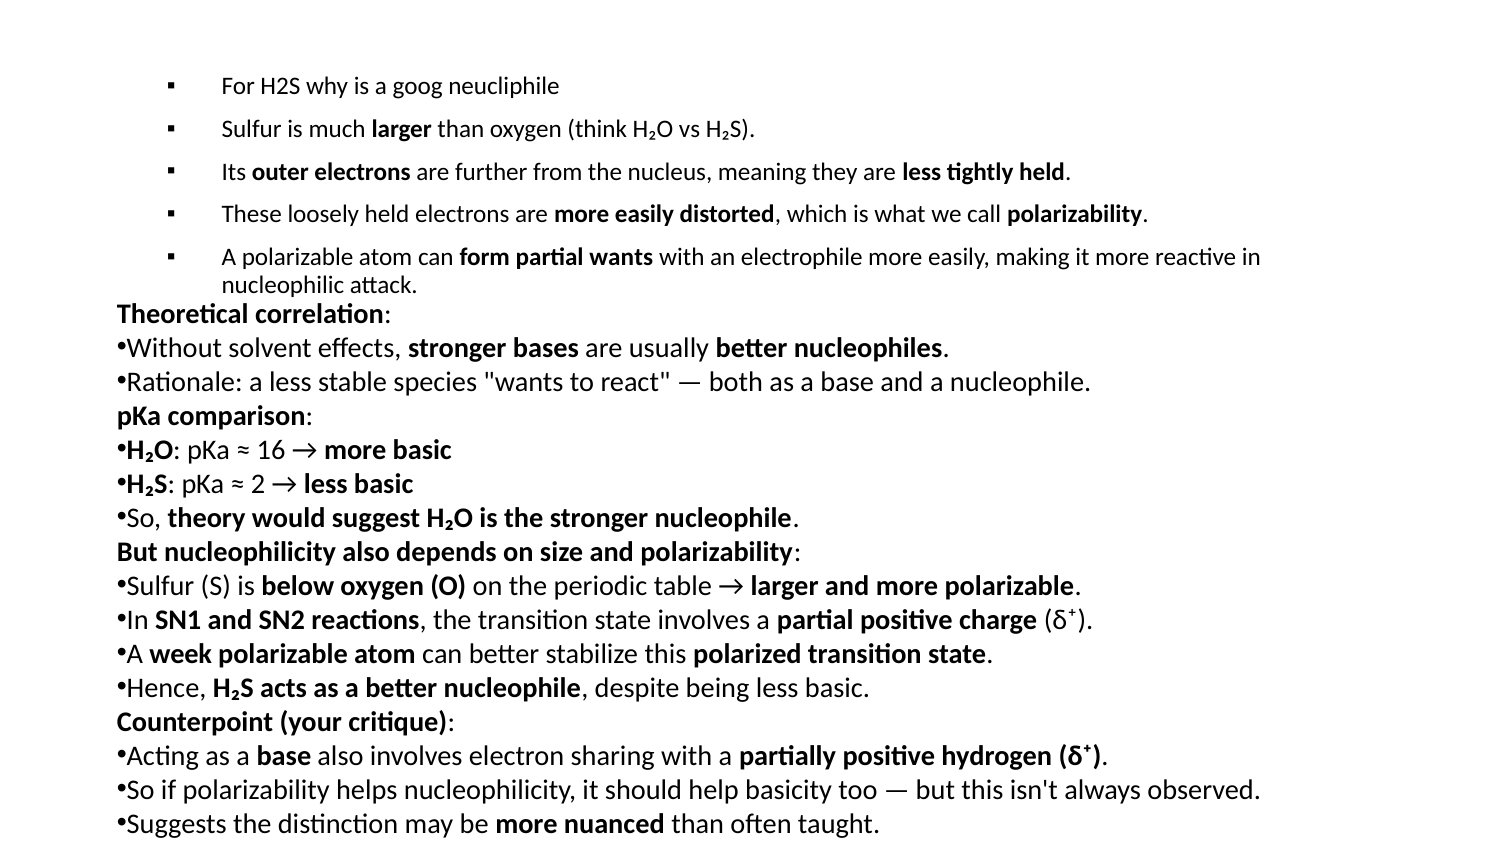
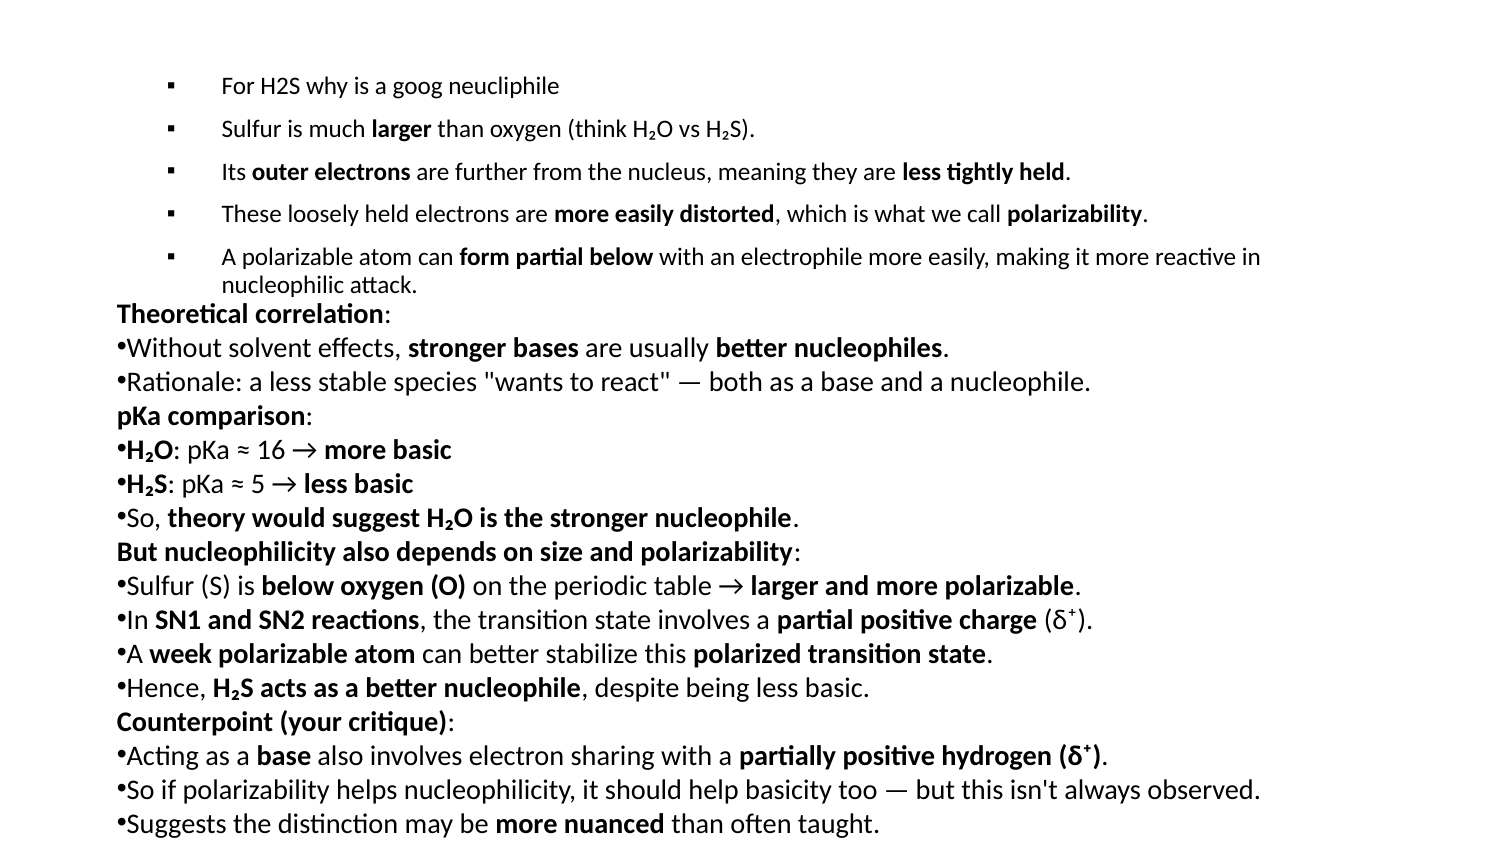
partial wants: wants -> below (621, 258)
2: 2 -> 5 (258, 484)
